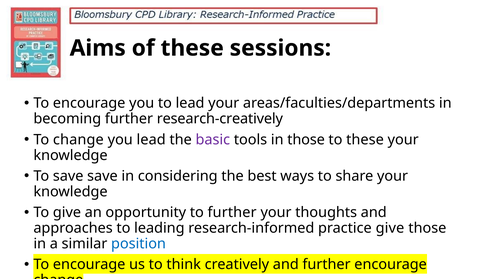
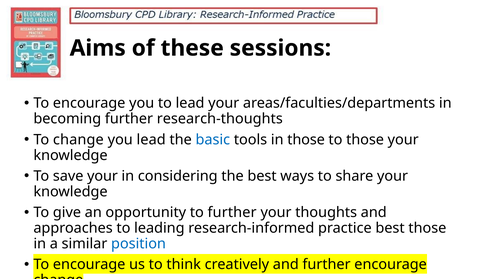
research-creatively: research-creatively -> research-thoughts (220, 119)
basic colour: purple -> blue (213, 140)
to these: these -> those (365, 140)
save save: save -> your (102, 176)
practice give: give -> best (390, 228)
